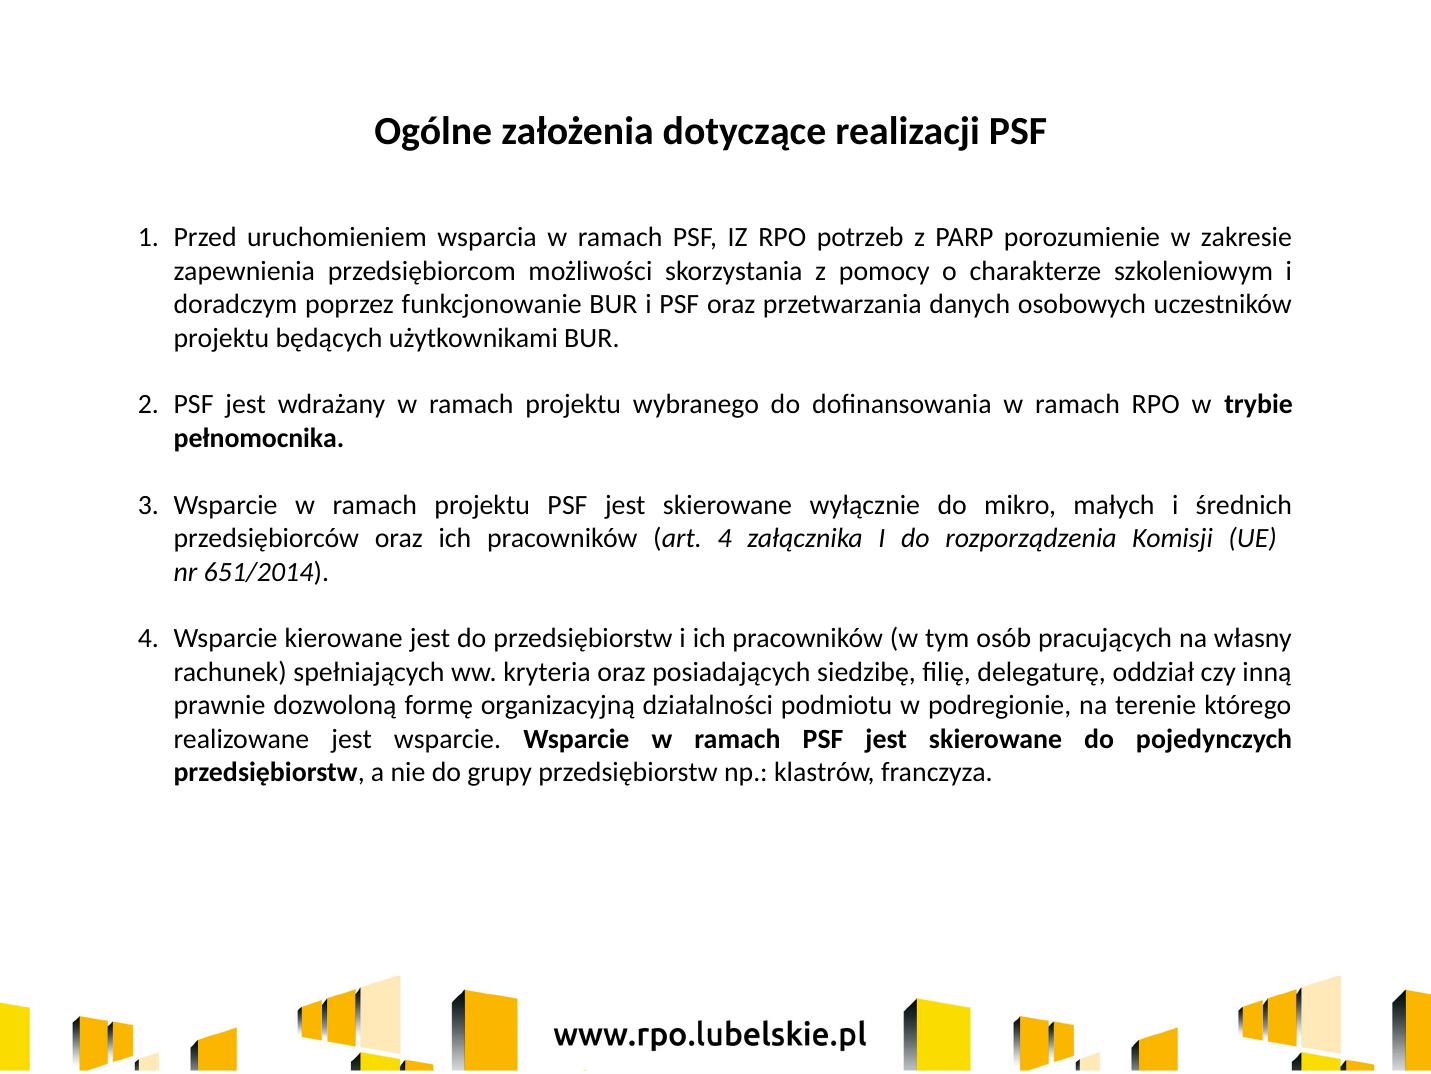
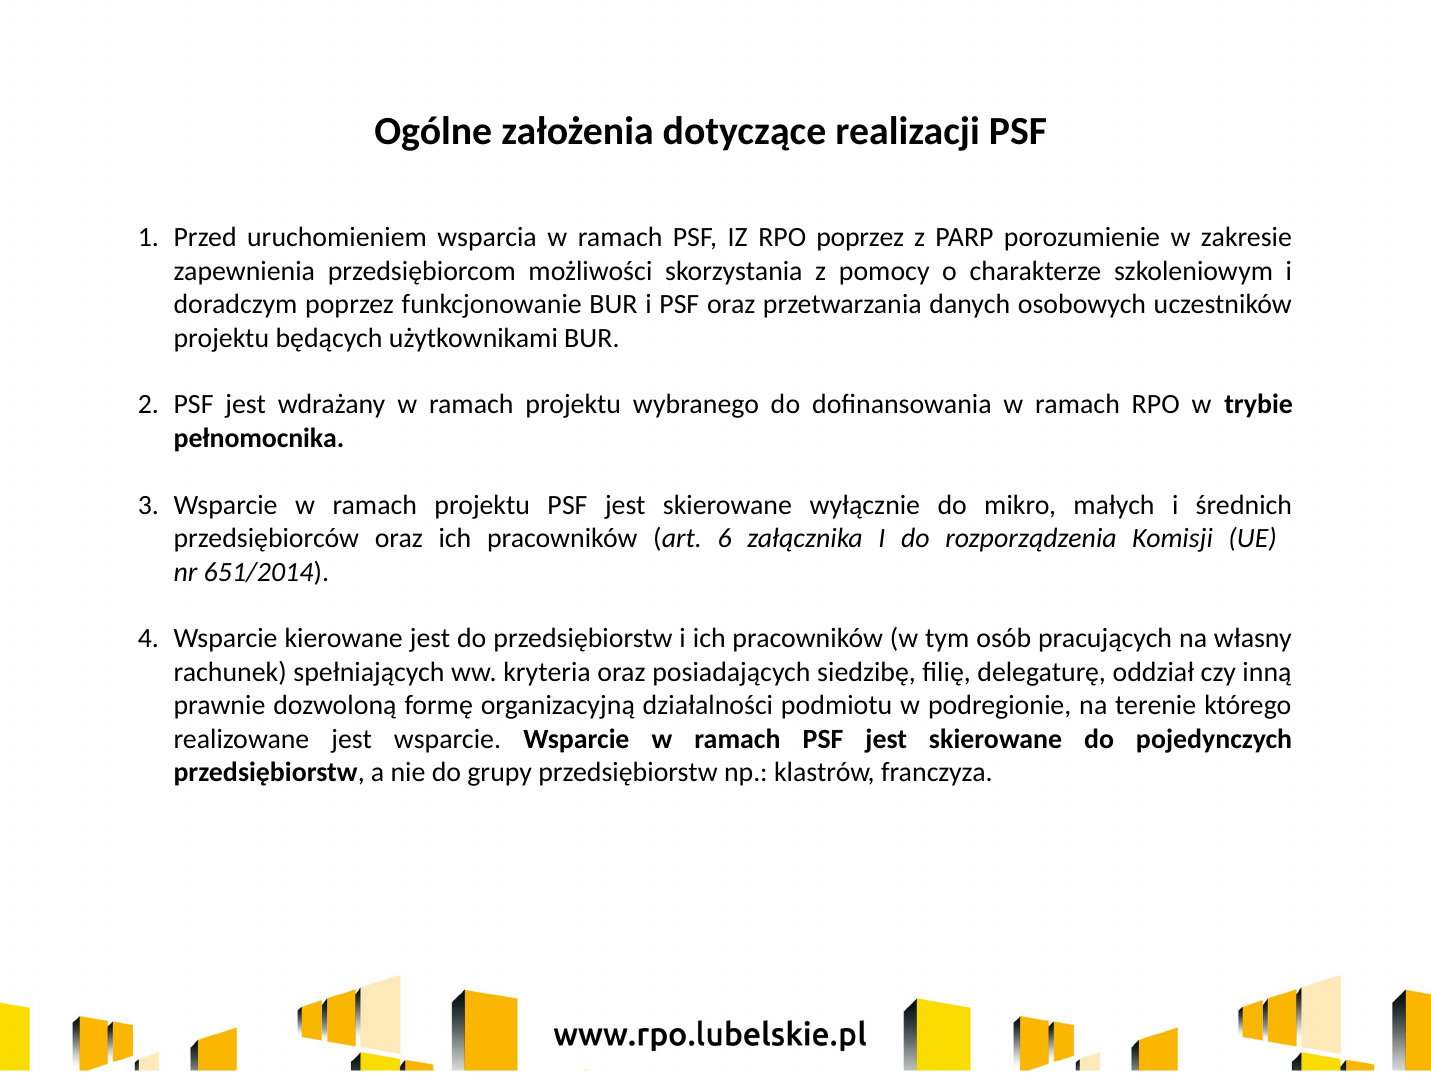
RPO potrzeb: potrzeb -> poprzez (860, 237)
art 4: 4 -> 6 (725, 538)
